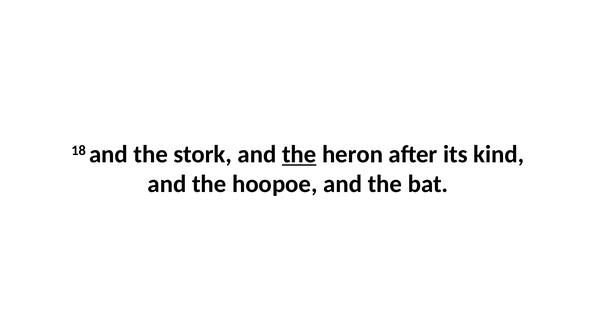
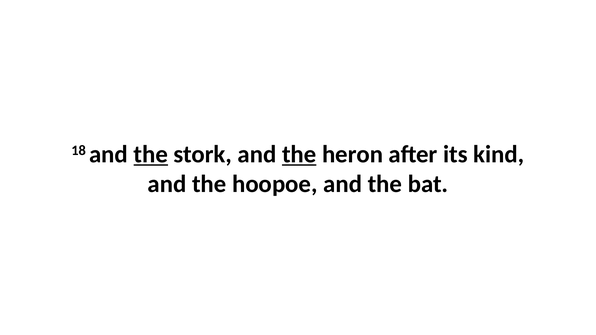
the underline: none -> present (151, 154)
